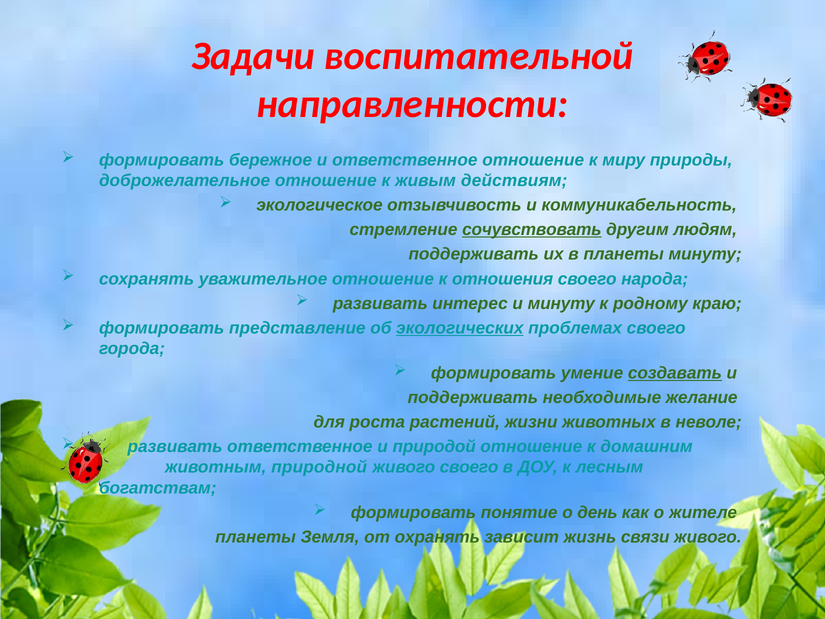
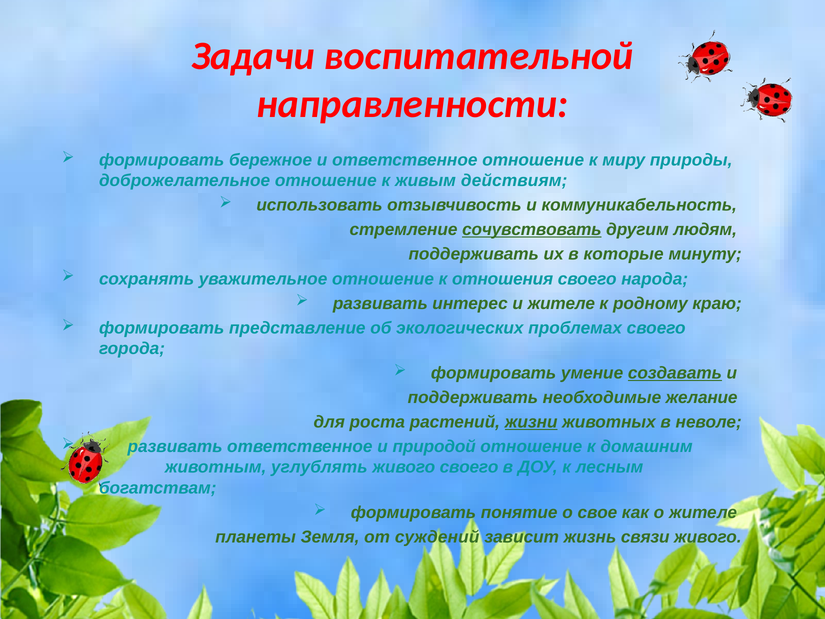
экологическое: экологическое -> использовать (319, 205)
в планеты: планеты -> которые (624, 254)
и минуту: минуту -> жителе (561, 303)
экологических underline: present -> none (460, 328)
жизни underline: none -> present (531, 422)
природной: природной -> углублять (319, 467)
день: день -> свое (597, 512)
охранять: охранять -> суждений (437, 537)
